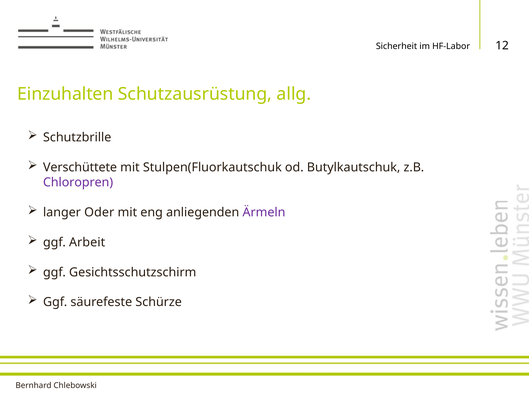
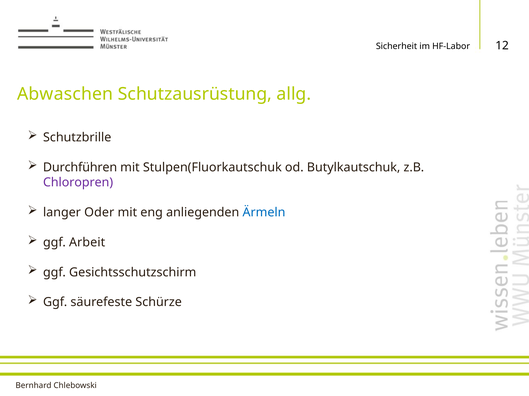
Einzuhalten: Einzuhalten -> Abwaschen (65, 94)
Verschüttete: Verschüttete -> Durchführen (80, 168)
Ärmeln colour: purple -> blue (264, 213)
